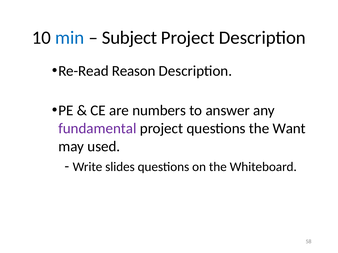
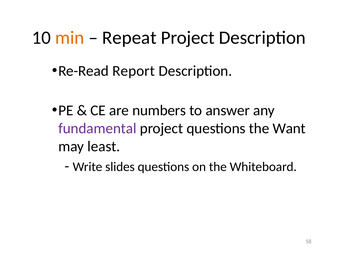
min colour: blue -> orange (70, 38)
Subject: Subject -> Repeat (129, 38)
Reason: Reason -> Report (134, 71)
used: used -> least (104, 147)
